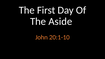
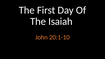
Aside: Aside -> Isaiah (60, 21)
